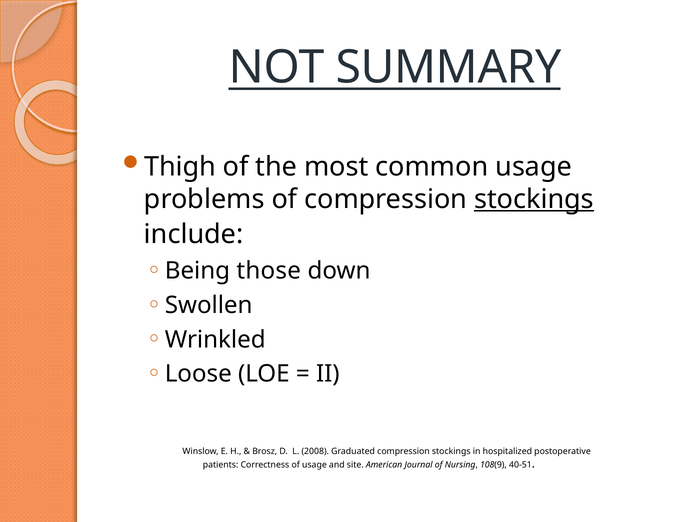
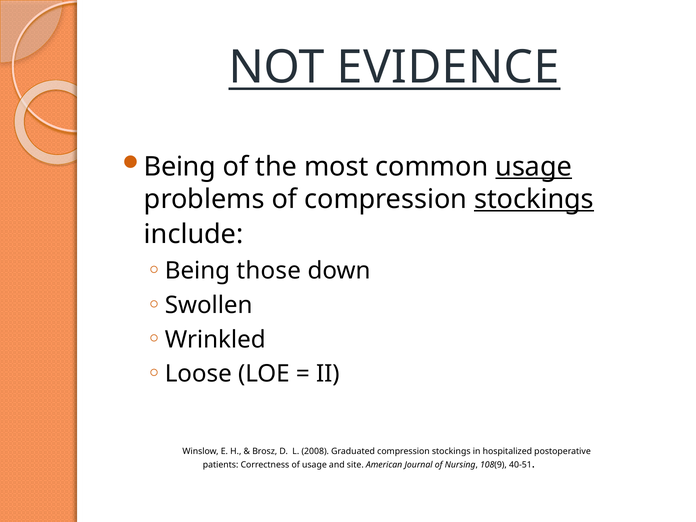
SUMMARY: SUMMARY -> EVIDENCE (448, 68)
Thigh: Thigh -> Being (180, 167)
usage underline: none -> present (534, 167)
